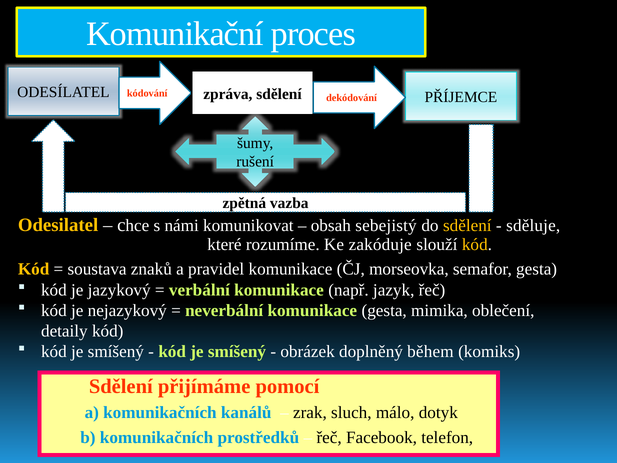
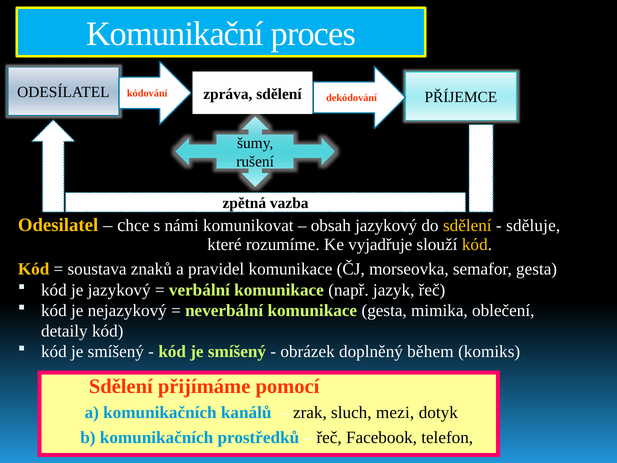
obsah sebejistý: sebejistý -> jazykový (386, 226)
zakóduje: zakóduje -> vyjadřuje (380, 245)
málo: málo -> mezi (395, 413)
